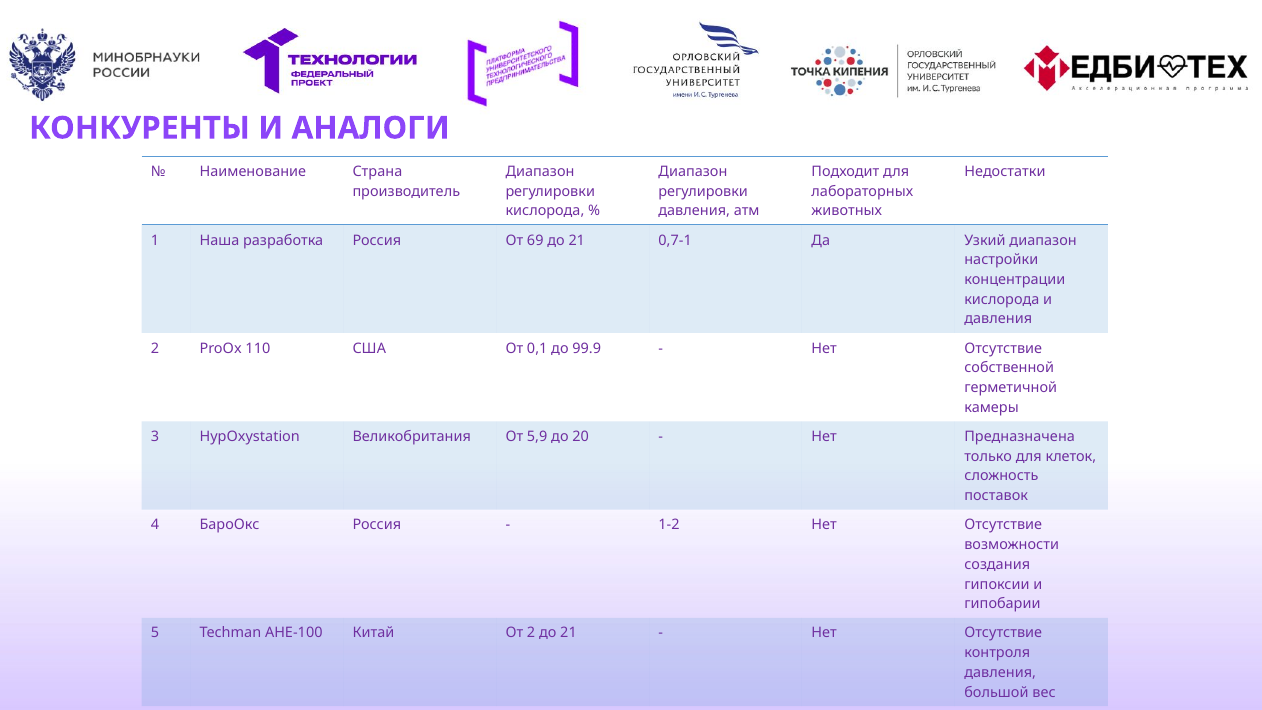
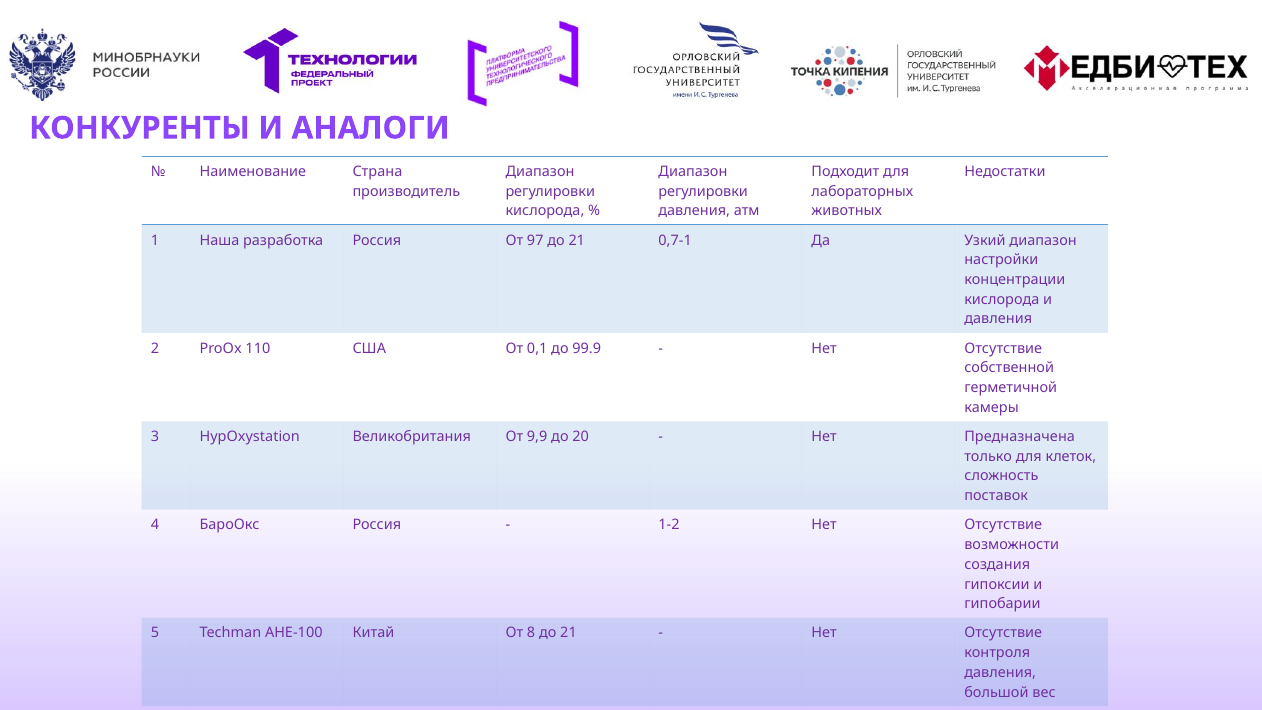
69: 69 -> 97 (535, 240)
5,9: 5,9 -> 9,9 (537, 437)
От 2: 2 -> 8 (531, 633)
